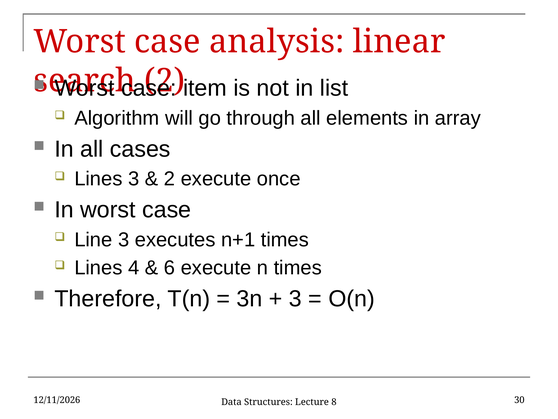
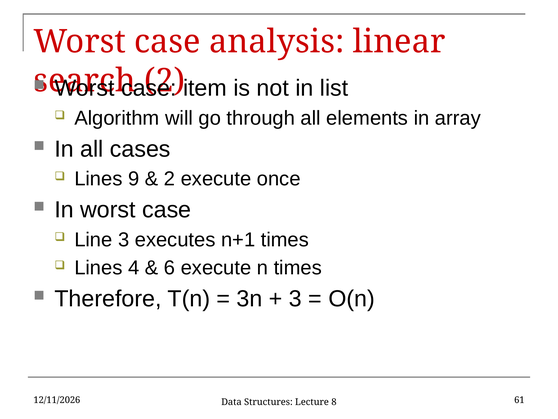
Lines 3: 3 -> 9 (134, 179)
30: 30 -> 61 (519, 400)
